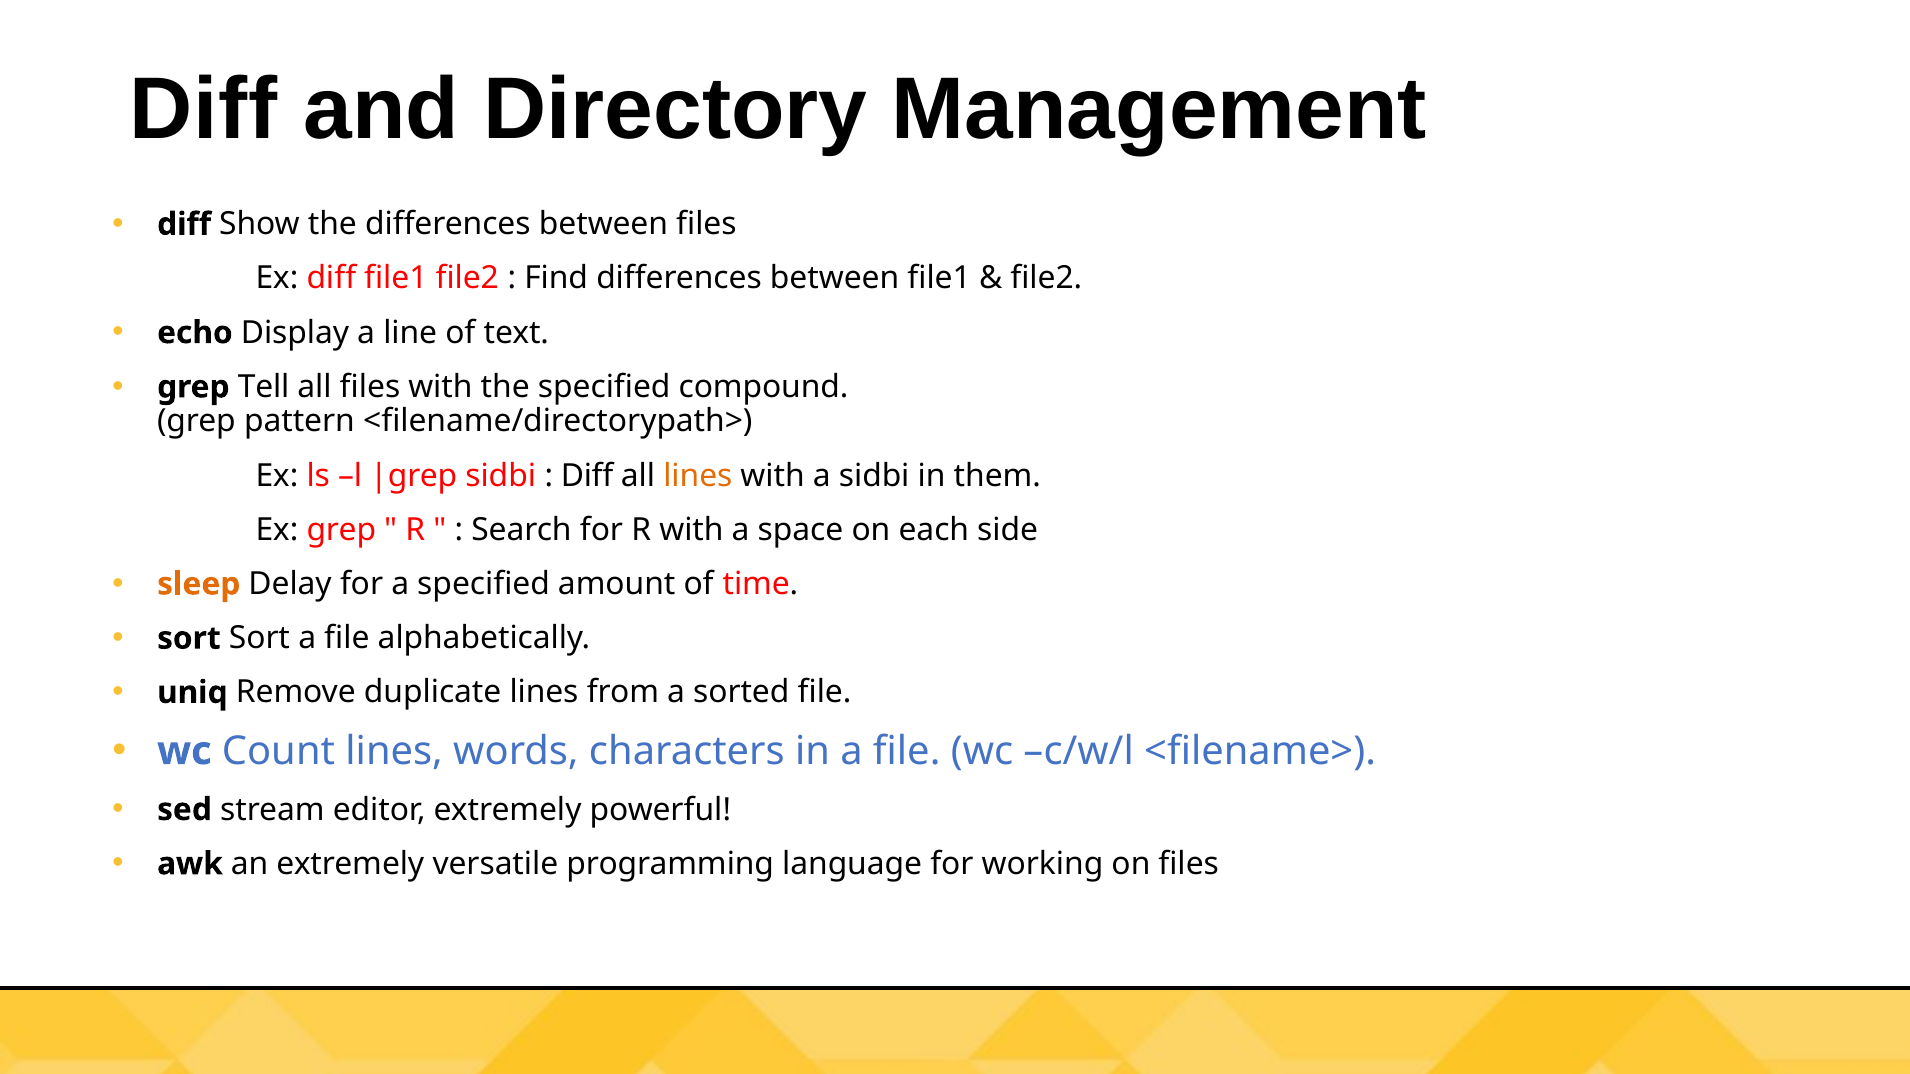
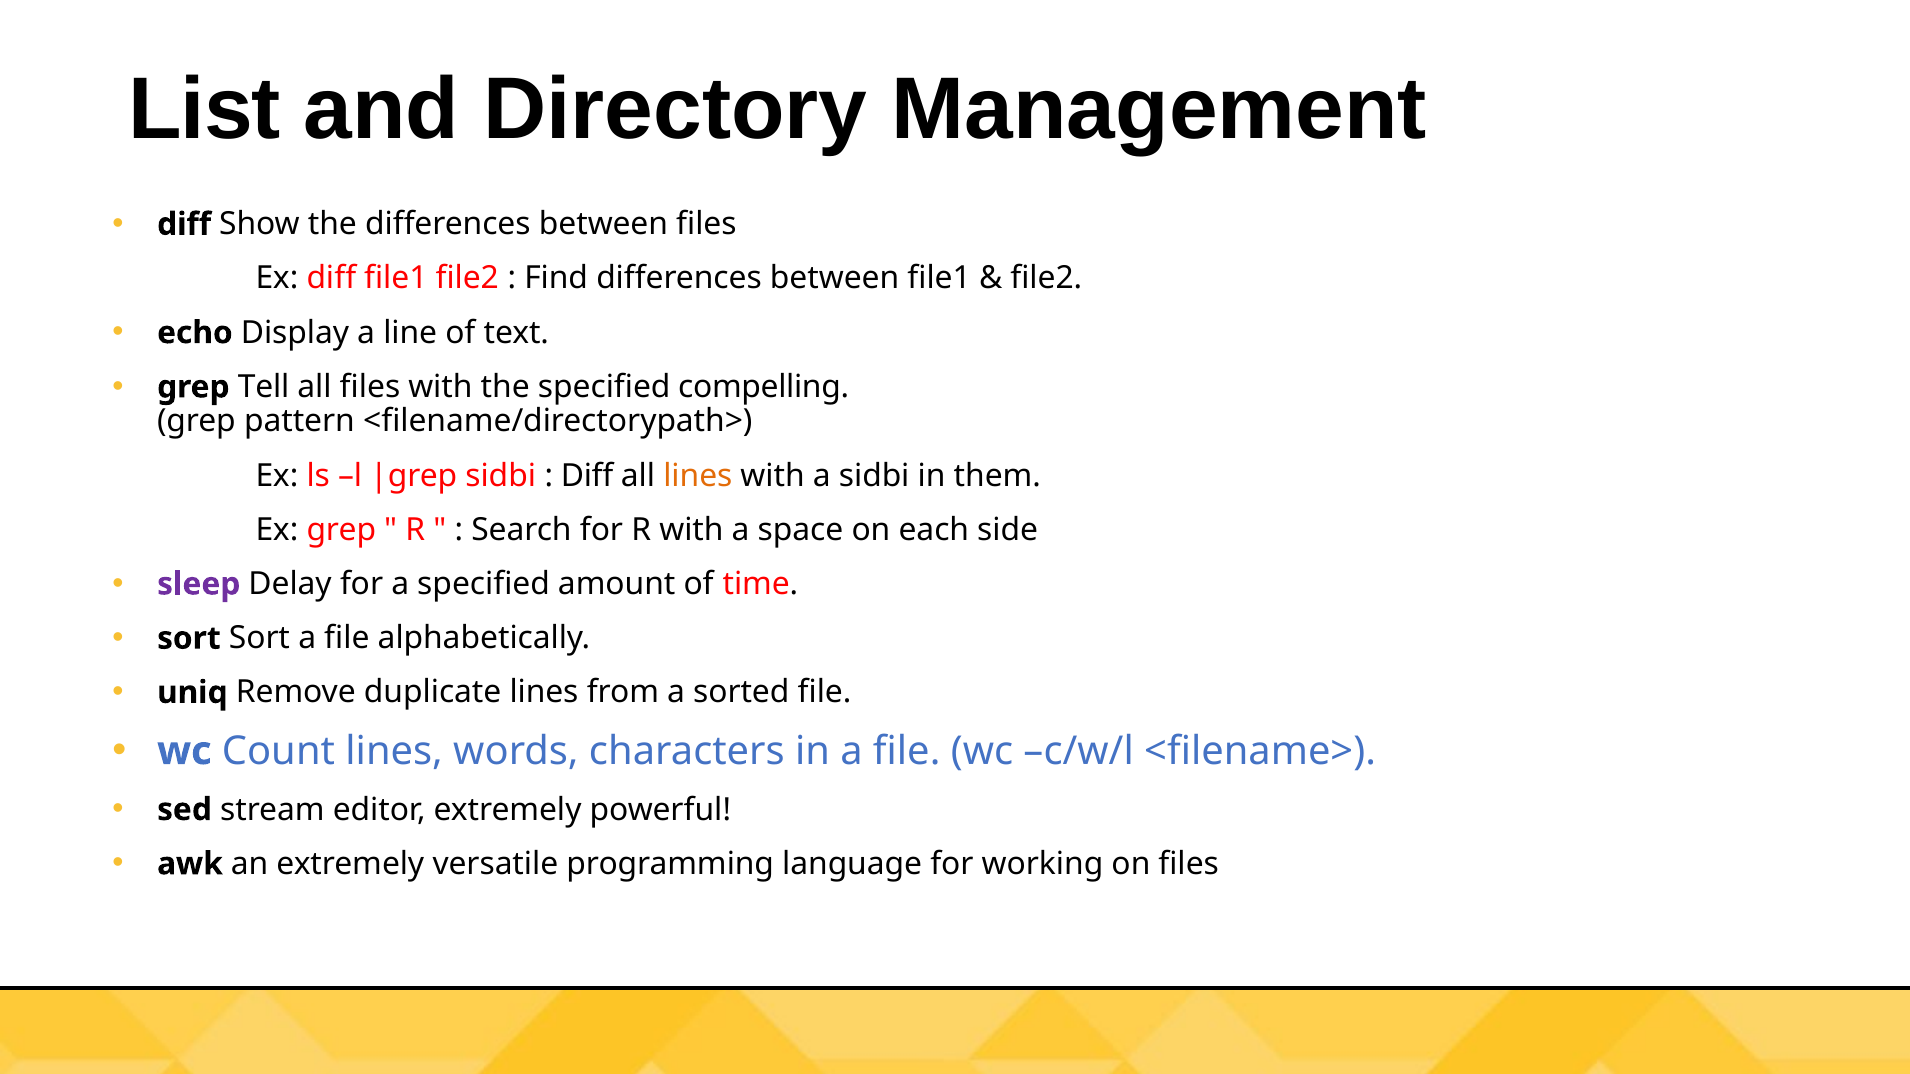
Diff: Diff -> List (205, 109)
compound: compound -> compelling (764, 387)
sleep colour: orange -> purple (199, 584)
